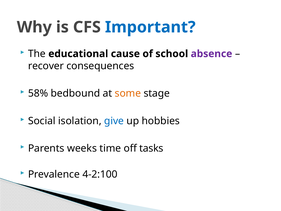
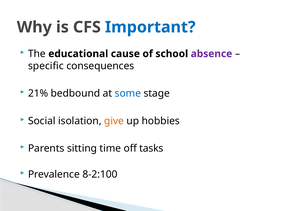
recover: recover -> specific (46, 66)
58%: 58% -> 21% (38, 93)
some colour: orange -> blue (128, 93)
give colour: blue -> orange (114, 121)
weeks: weeks -> sitting (82, 148)
4-2:100: 4-2:100 -> 8-2:100 (100, 174)
